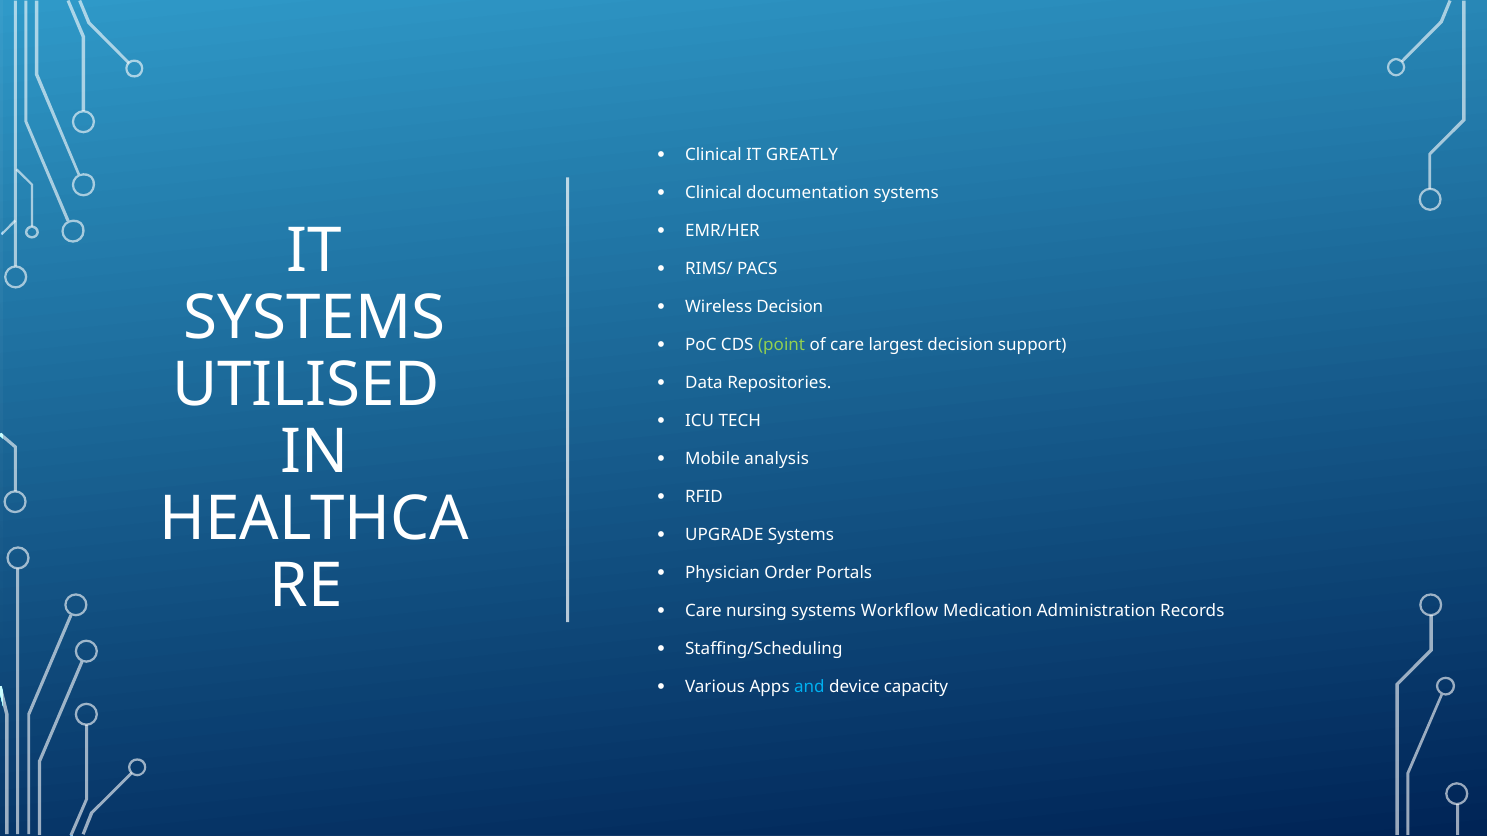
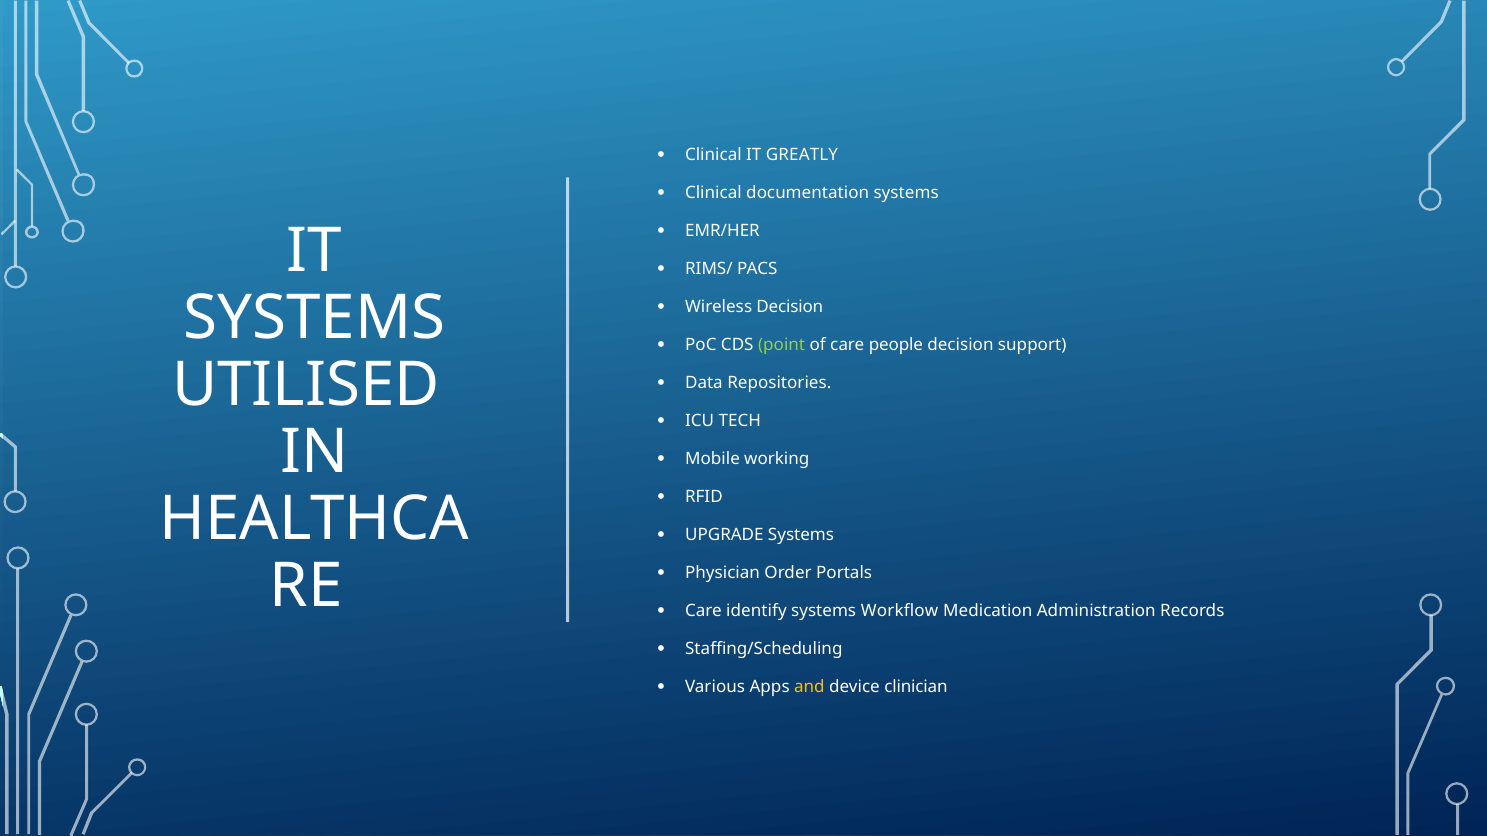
largest: largest -> people (896, 345)
analysis: analysis -> working (777, 459)
nursing: nursing -> identify (756, 611)
and colour: light blue -> yellow (809, 687)
capacity: capacity -> clinician (916, 687)
